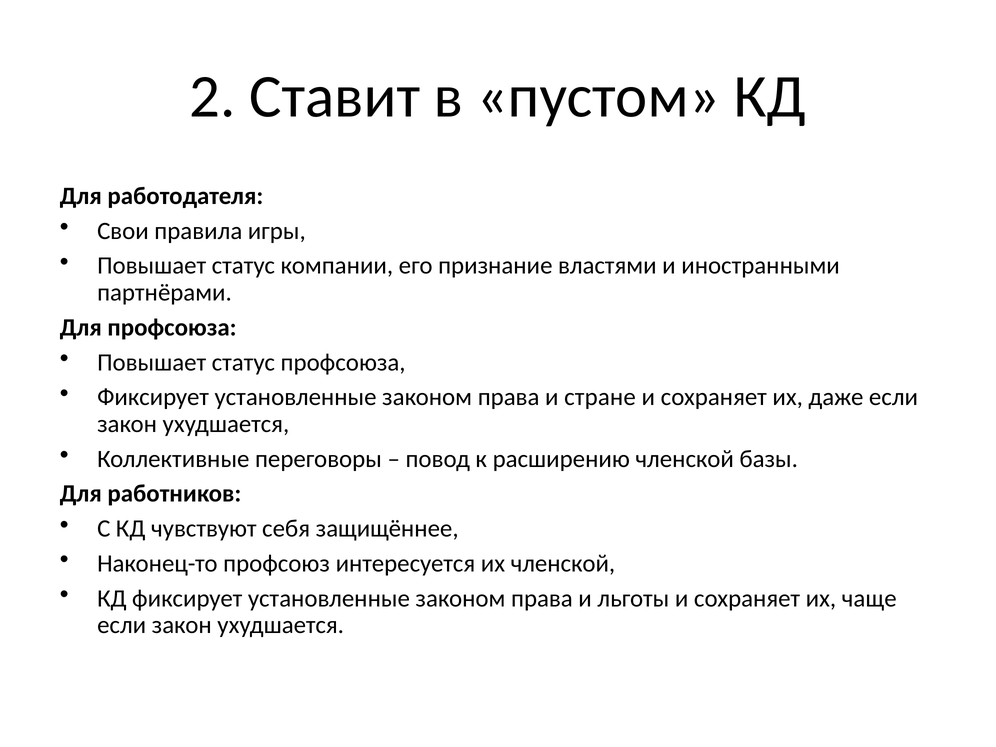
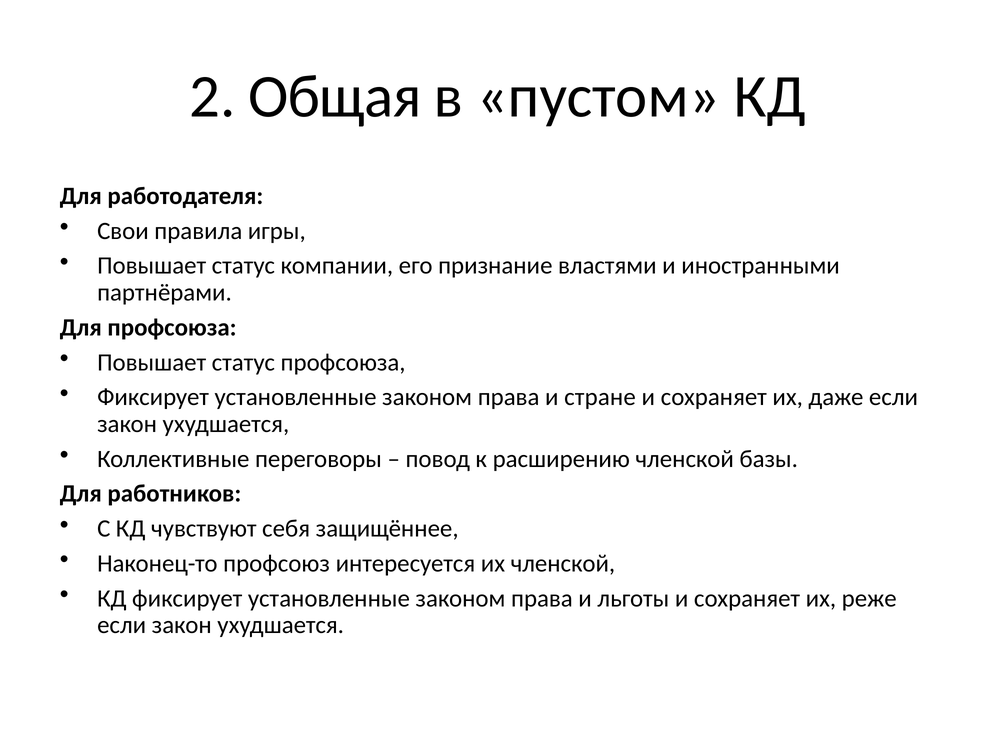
Ставит: Ставит -> Общая (335, 96)
чаще: чаще -> реже (869, 598)
